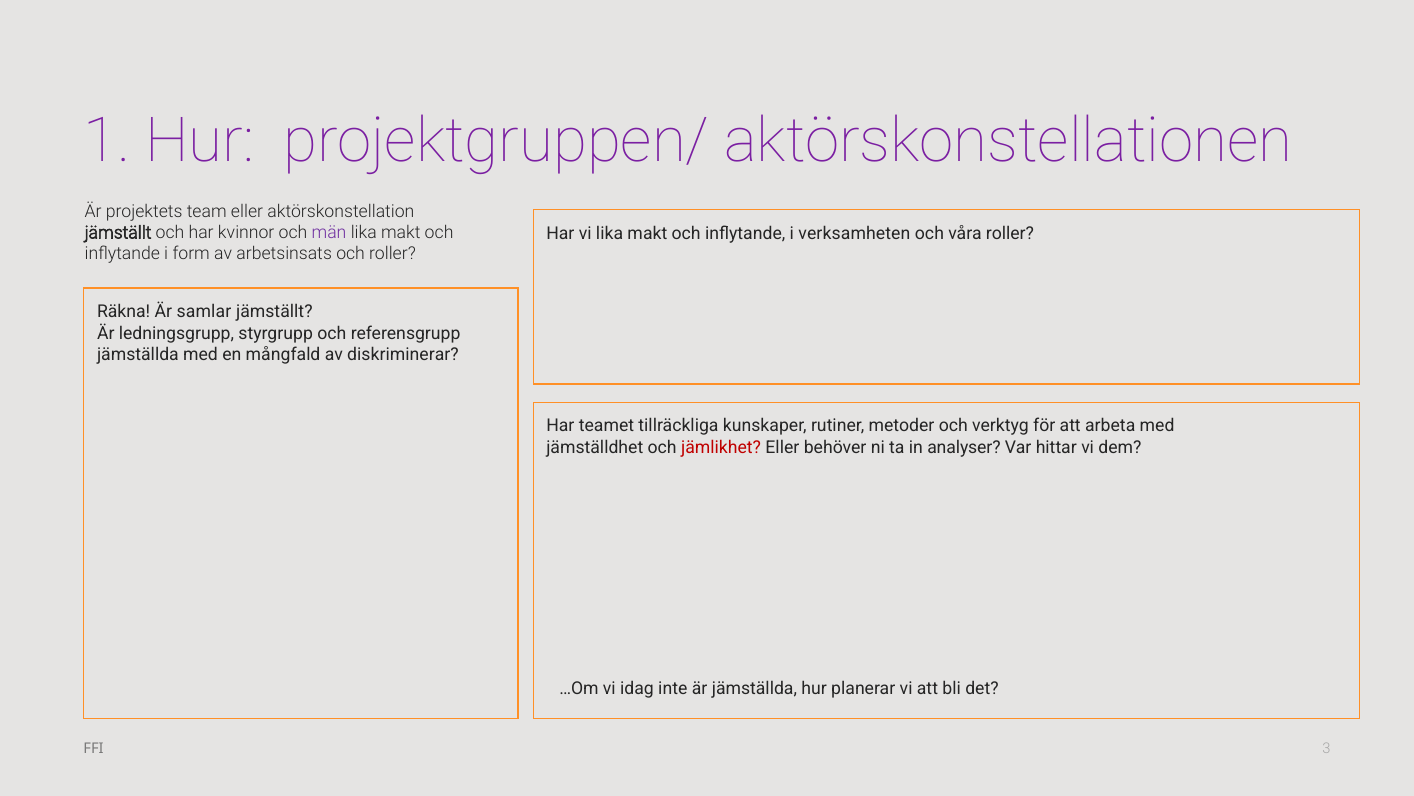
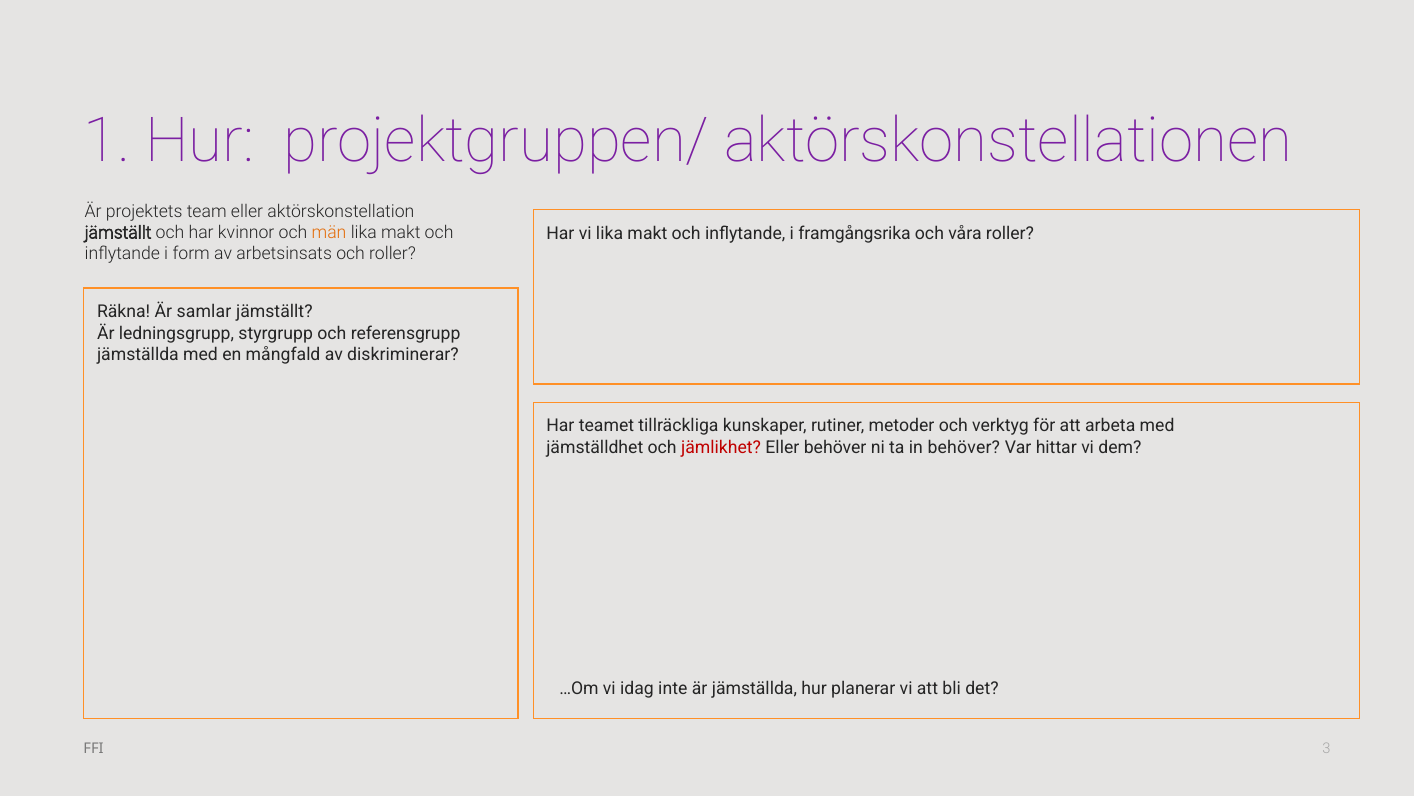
män colour: purple -> orange (329, 232)
verksamheten: verksamheten -> framgångsrika (855, 233)
in analyser: analyser -> behöver (964, 447)
